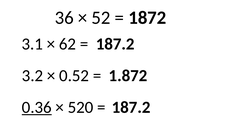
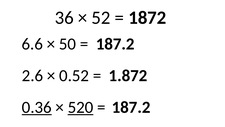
3.1: 3.1 -> 6.6 (32, 44)
62: 62 -> 50 (67, 44)
3.2: 3.2 -> 2.6 (32, 75)
520 underline: none -> present (81, 107)
